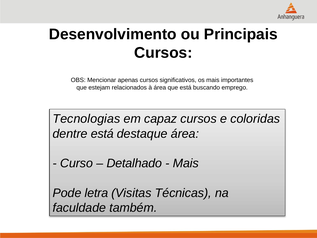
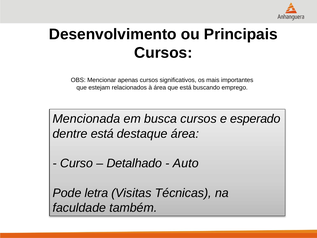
Tecnologias: Tecnologias -> Mencionada (86, 119)
capaz: capaz -> busca (161, 119)
coloridas: coloridas -> esperado (255, 119)
Mais: Mais -> Auto (186, 163)
